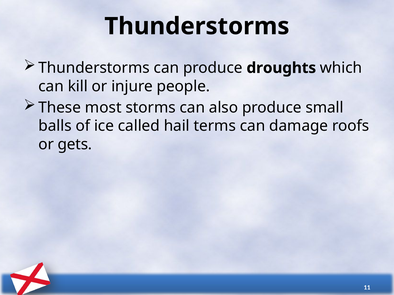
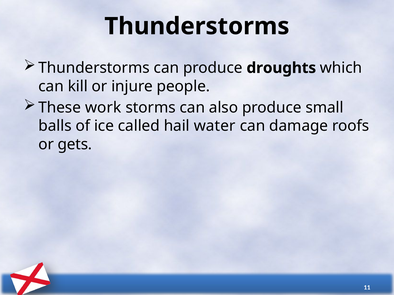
most: most -> work (103, 108)
terms: terms -> water (215, 126)
